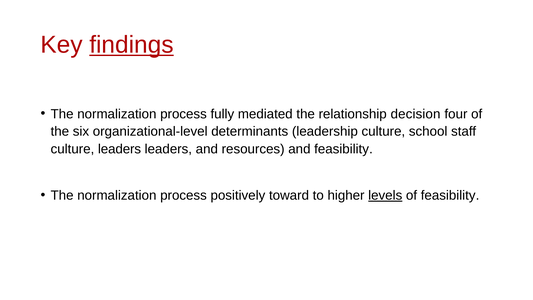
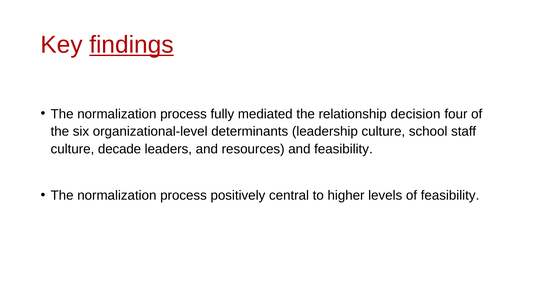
culture leaders: leaders -> decade (120, 149)
toward: toward -> central (289, 195)
levels underline: present -> none (385, 195)
